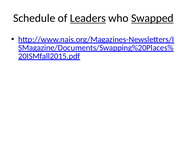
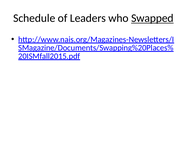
Leaders underline: present -> none (88, 18)
